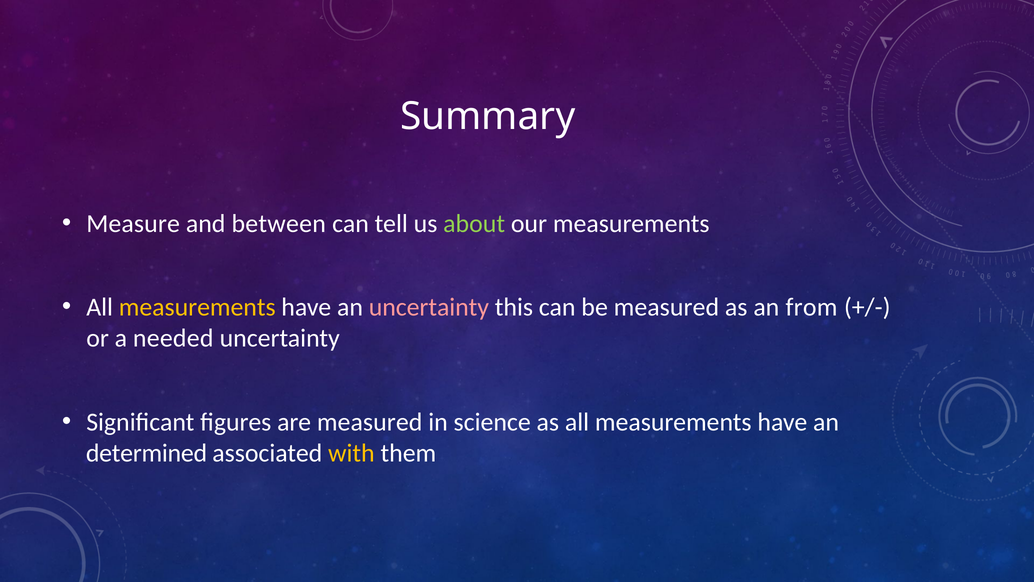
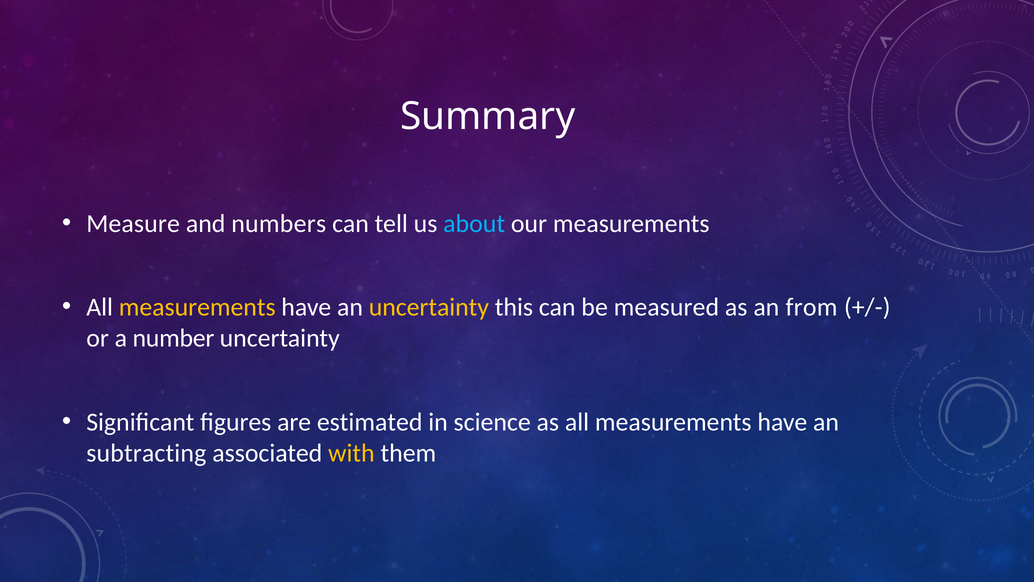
between: between -> numbers (279, 224)
about colour: light green -> light blue (474, 224)
uncertainty colour: pink -> yellow (429, 307)
needed: needed -> number (173, 338)
are measured: measured -> estimated (370, 422)
determined: determined -> subtracting (146, 453)
